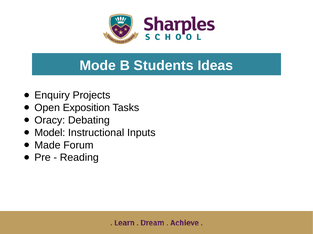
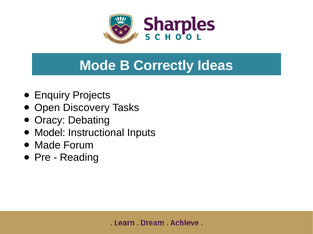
Students: Students -> Correctly (164, 66)
Exposition: Exposition -> Discovery (86, 108)
